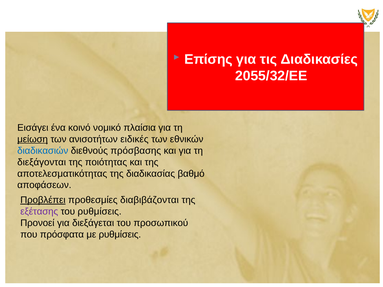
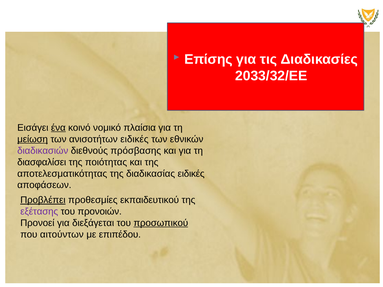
2055/32/ΕΕ: 2055/32/ΕΕ -> 2033/32/ΕΕ (271, 76)
ένα underline: none -> present (58, 128)
διαδικασιών colour: blue -> purple (43, 151)
διεξάγονται: διεξάγονται -> διασφαλίσει (42, 162)
διαδικασίας βαθμό: βαθμό -> ειδικές (191, 174)
διαβιβάζονται: διαβιβάζονται -> εκπαιδευτικού (150, 200)
του ρυθμίσεις: ρυθμίσεις -> προνοιών (100, 212)
προσωπικού underline: none -> present (161, 223)
πρόσφατα: πρόσφατα -> αιτούντων (62, 235)
με ρυθμίσεις: ρυθμίσεις -> επιπέδου (120, 235)
